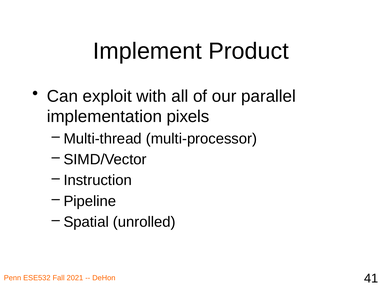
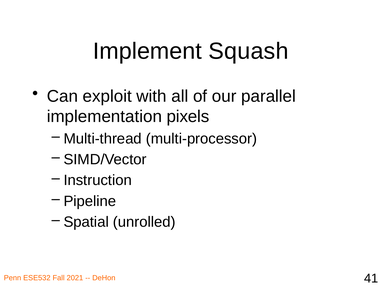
Product: Product -> Squash (248, 51)
